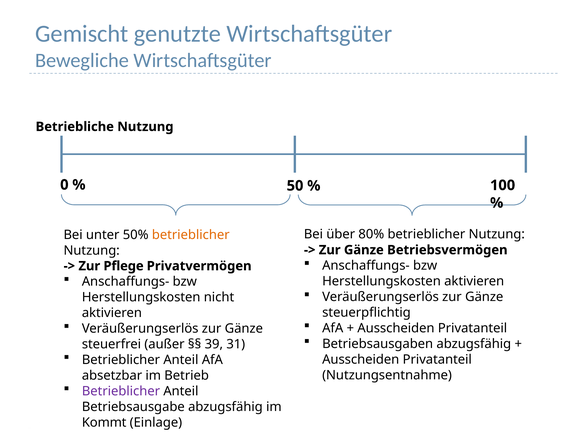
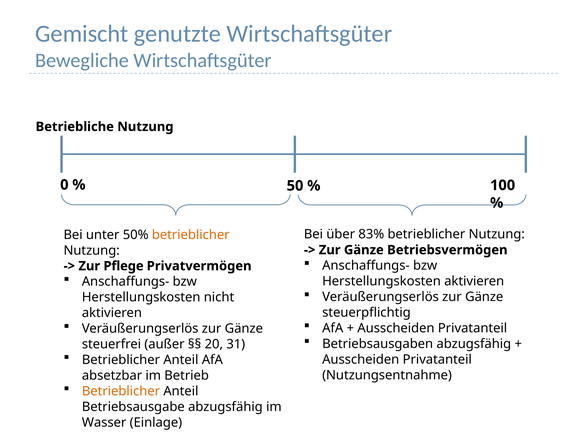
80%: 80% -> 83% (371, 234)
39: 39 -> 20 (214, 344)
Betrieblicher colour: purple -> orange (121, 391)
Kommt: Kommt -> Wasser (104, 423)
